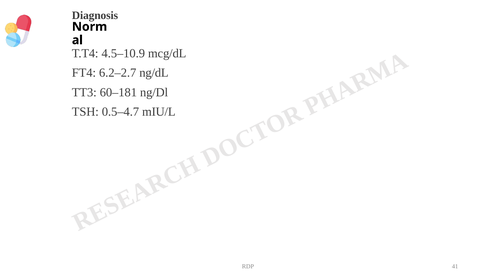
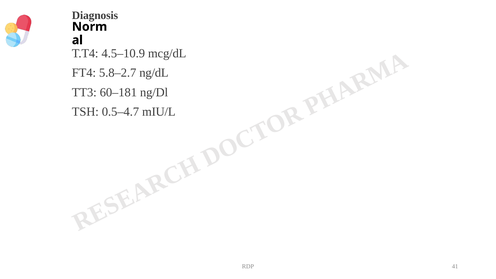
6.2–2.7: 6.2–2.7 -> 5.8–2.7 (118, 73)
